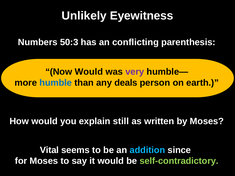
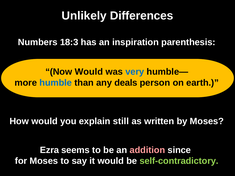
Eyewitness: Eyewitness -> Differences (142, 16)
50:3: 50:3 -> 18:3 (69, 42)
conflicting: conflicting -> inspiration (135, 42)
very colour: purple -> blue (135, 72)
Vital: Vital -> Ezra (49, 150)
addition colour: light blue -> pink (147, 150)
